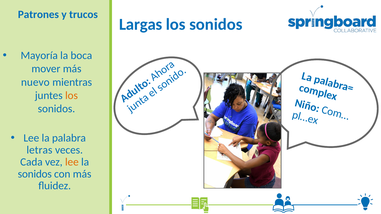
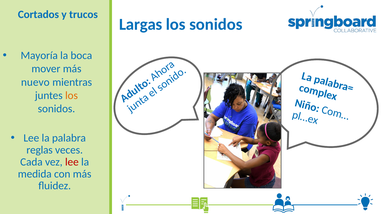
Patrones: Patrones -> Cortados (38, 14)
letras: letras -> reglas (40, 150)
lee colour: orange -> red (72, 162)
sonidos: sonidos -> medida (35, 174)
